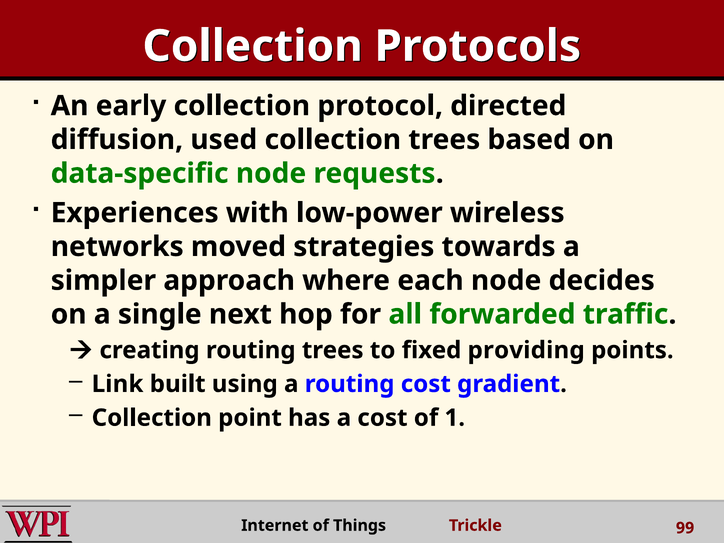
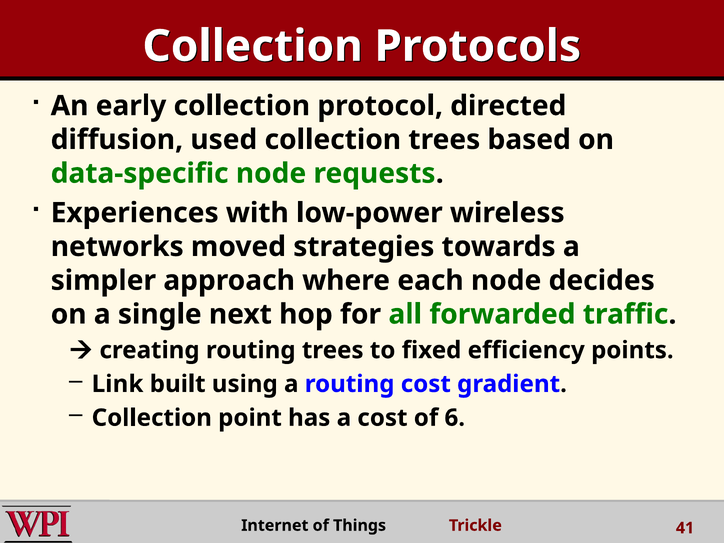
providing: providing -> efficiency (526, 350)
1: 1 -> 6 (455, 418)
99: 99 -> 41 (685, 528)
